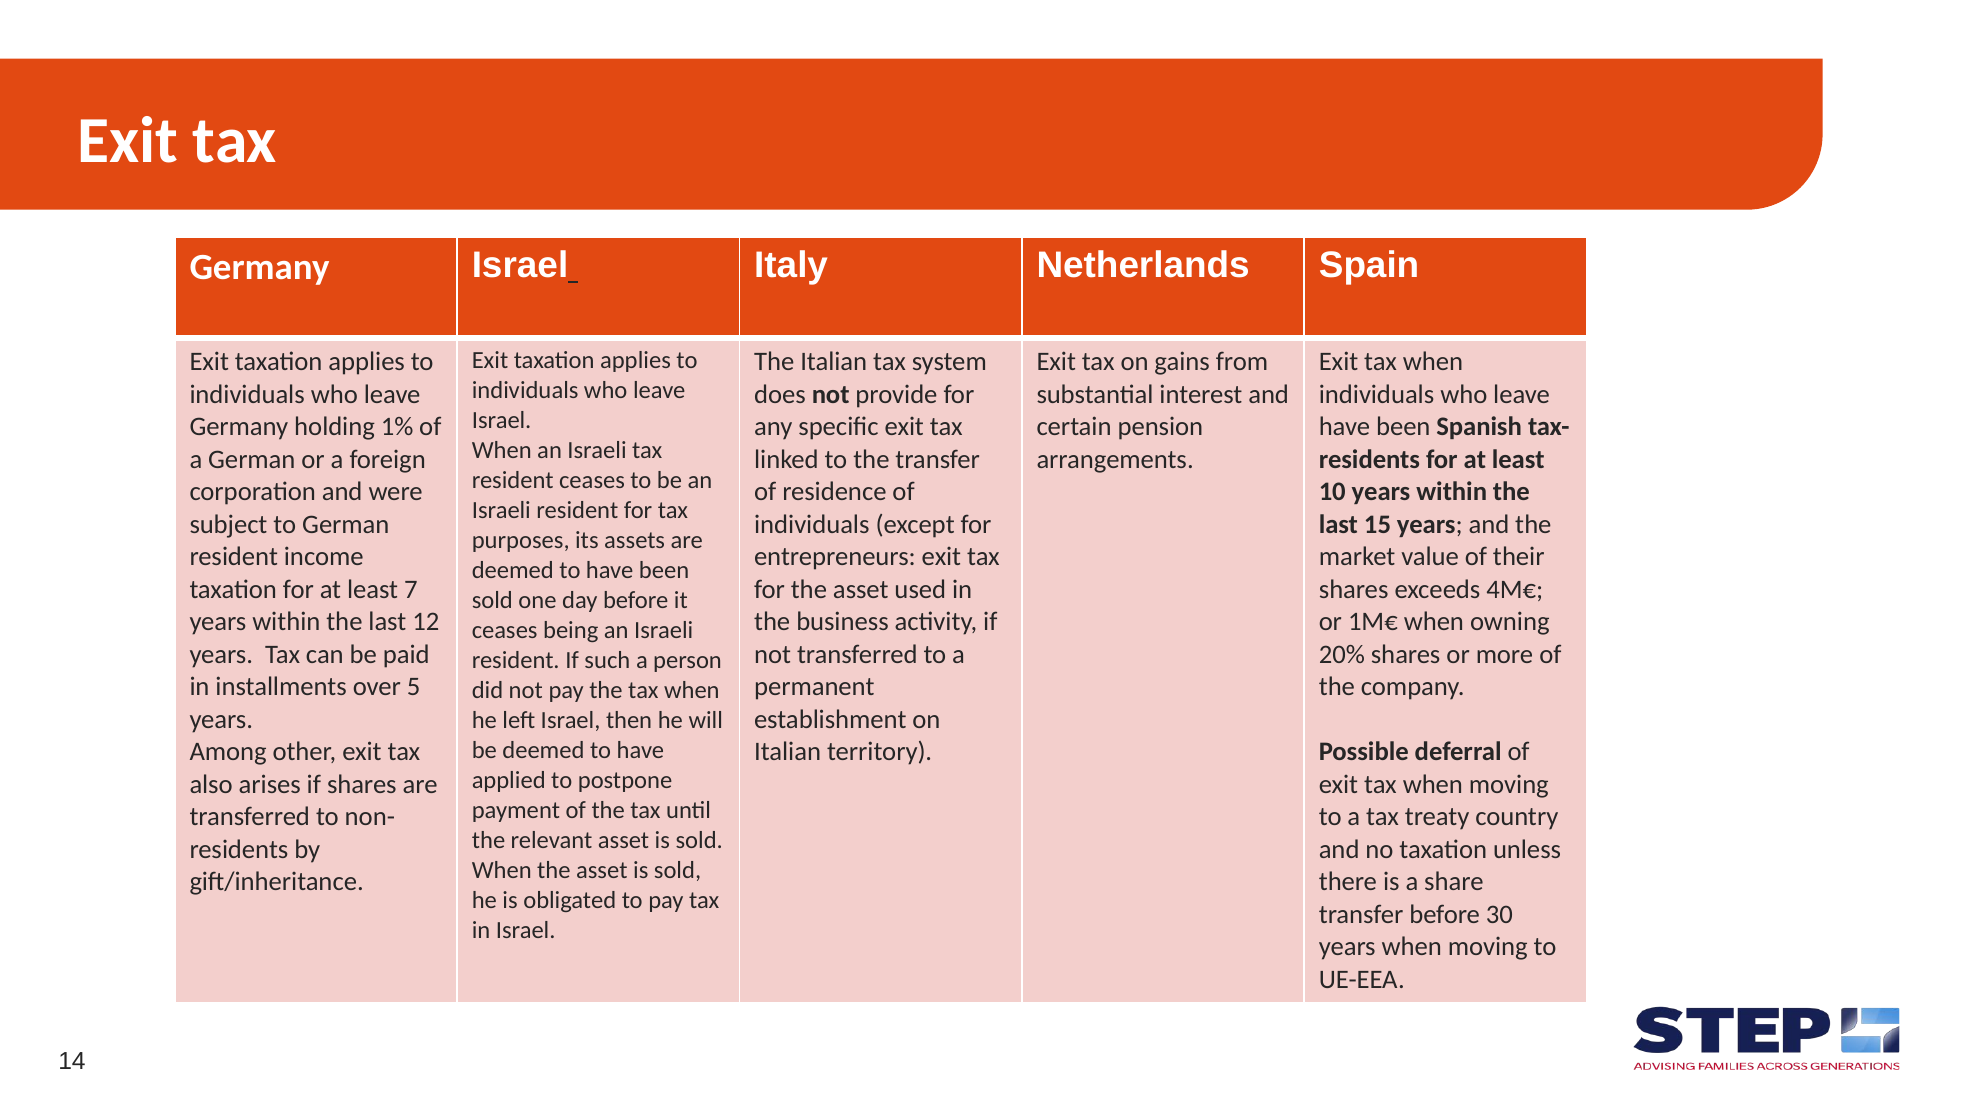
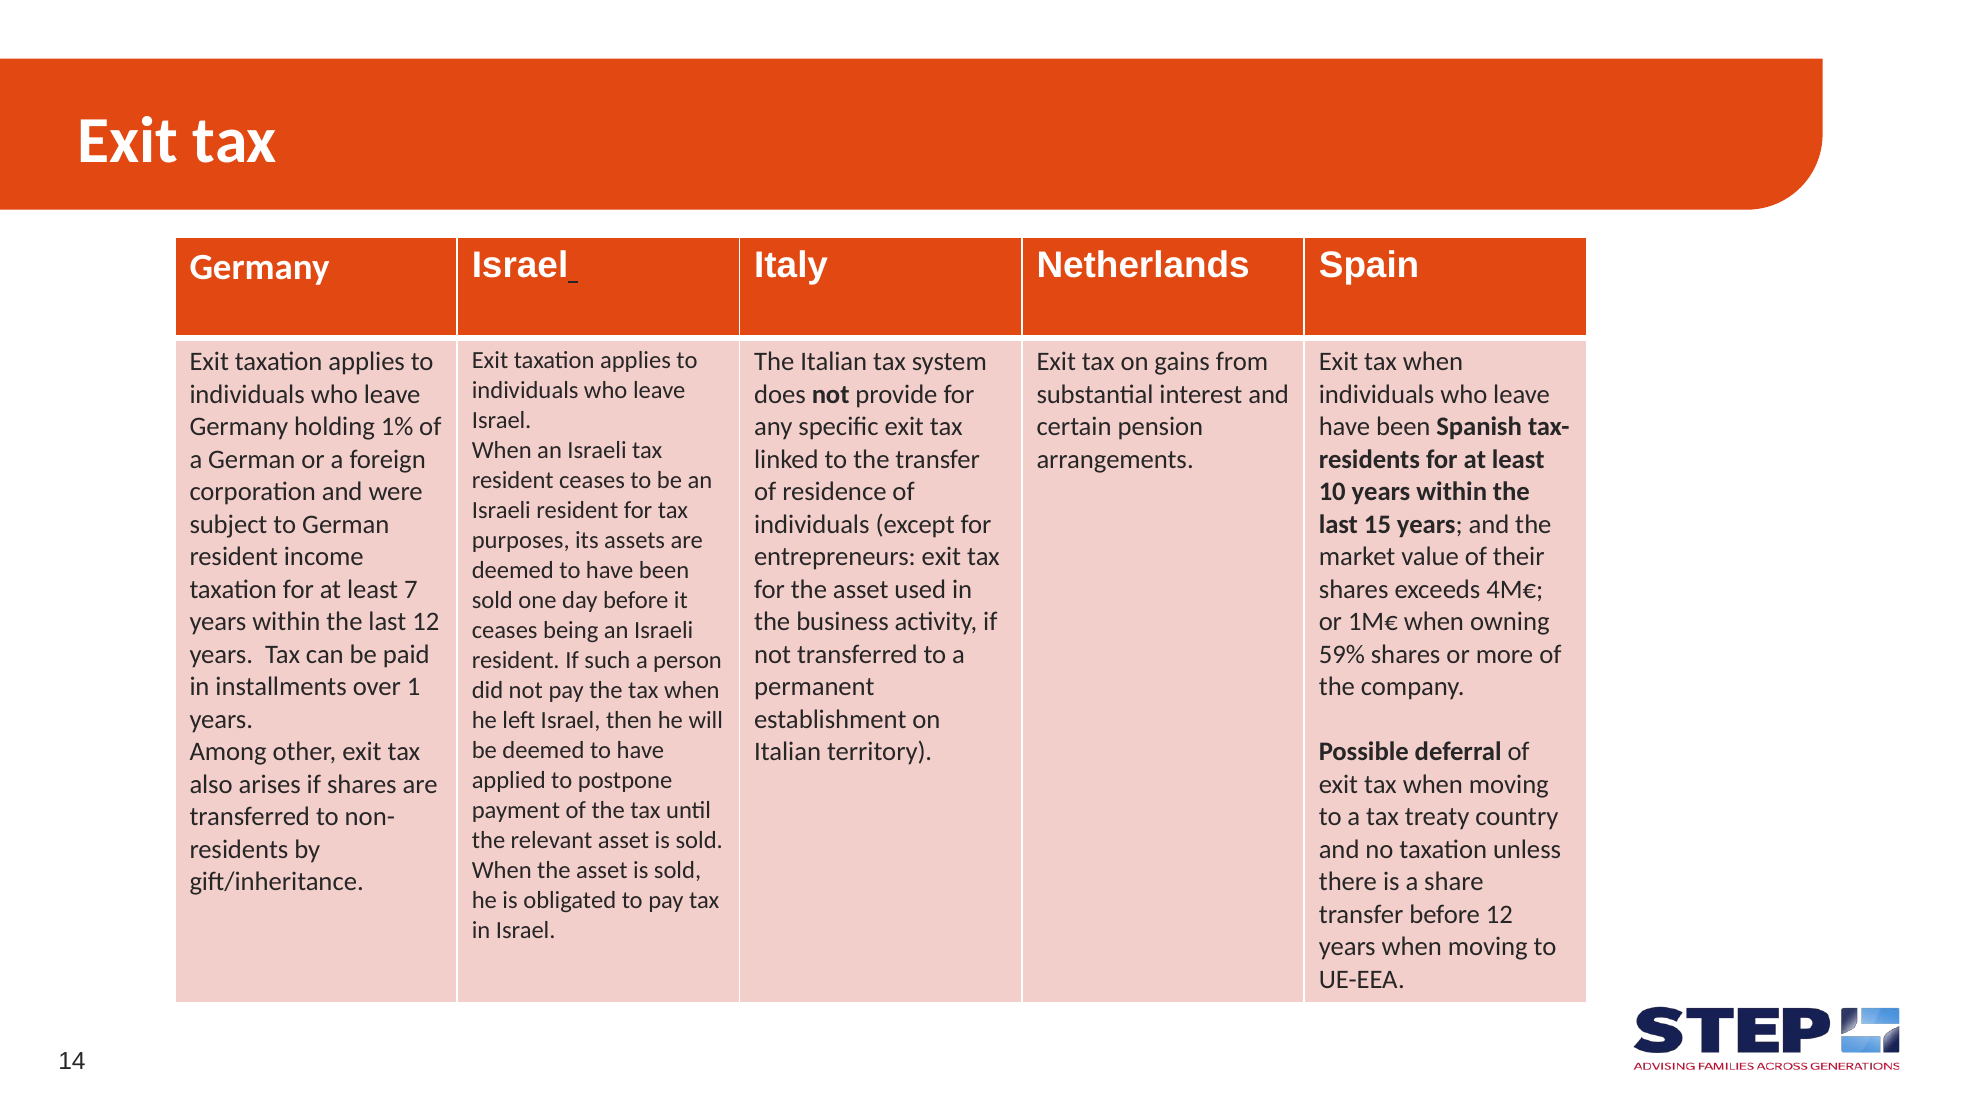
20%: 20% -> 59% (1342, 655)
5: 5 -> 1 (414, 687)
before 30: 30 -> 12 (1499, 915)
